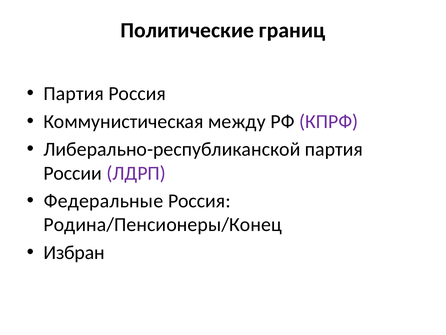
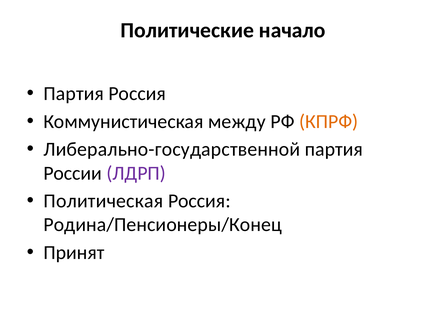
границ: границ -> начало (292, 30)
КПРФ colour: purple -> orange (329, 121)
Либерально-республиканской: Либерально-республиканской -> Либерально-государственной (172, 149)
Федеральные: Федеральные -> Политическая (103, 201)
Избран: Избран -> Принят (74, 252)
